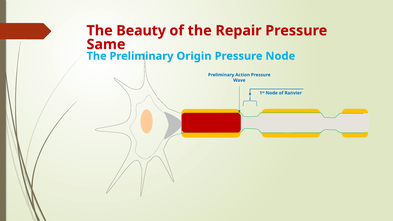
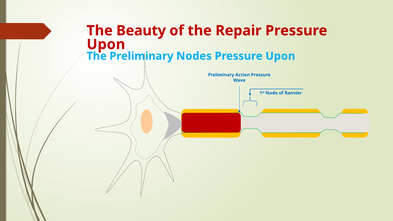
Same: Same -> Upon (106, 44)
Origin: Origin -> Nodes (194, 56)
Node: Node -> Upon (280, 56)
